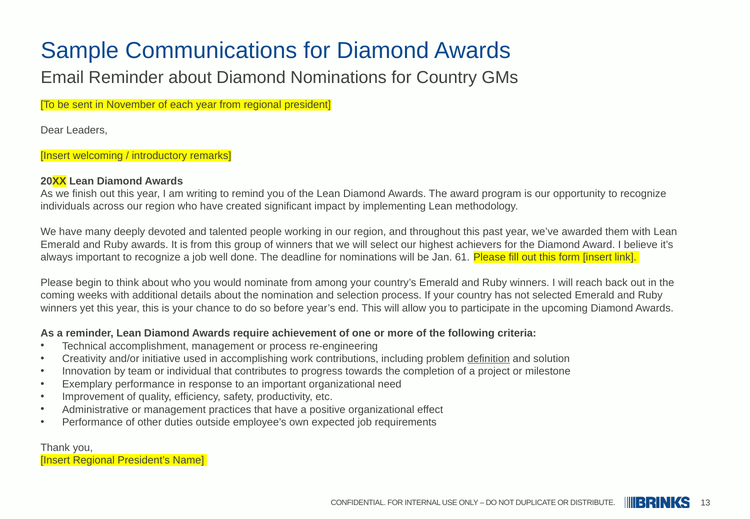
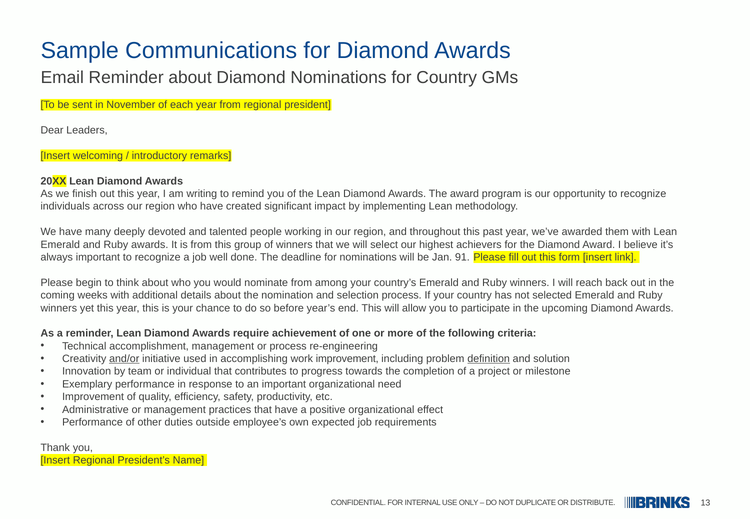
61: 61 -> 91 (462, 257)
and/or underline: none -> present (124, 359)
work contributions: contributions -> improvement (347, 359)
